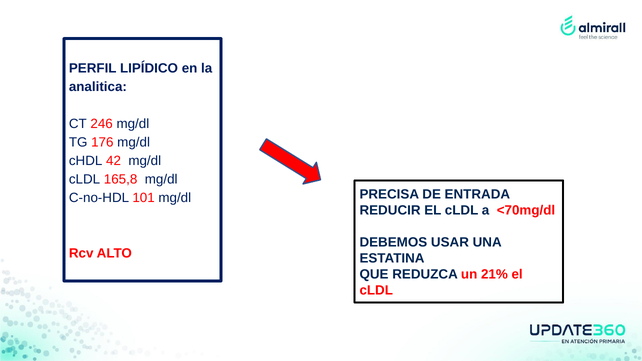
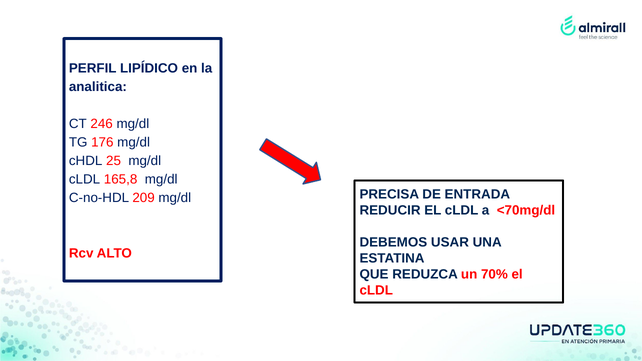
42: 42 -> 25 (114, 161)
101: 101 -> 209 (144, 198)
21%: 21% -> 70% (494, 275)
